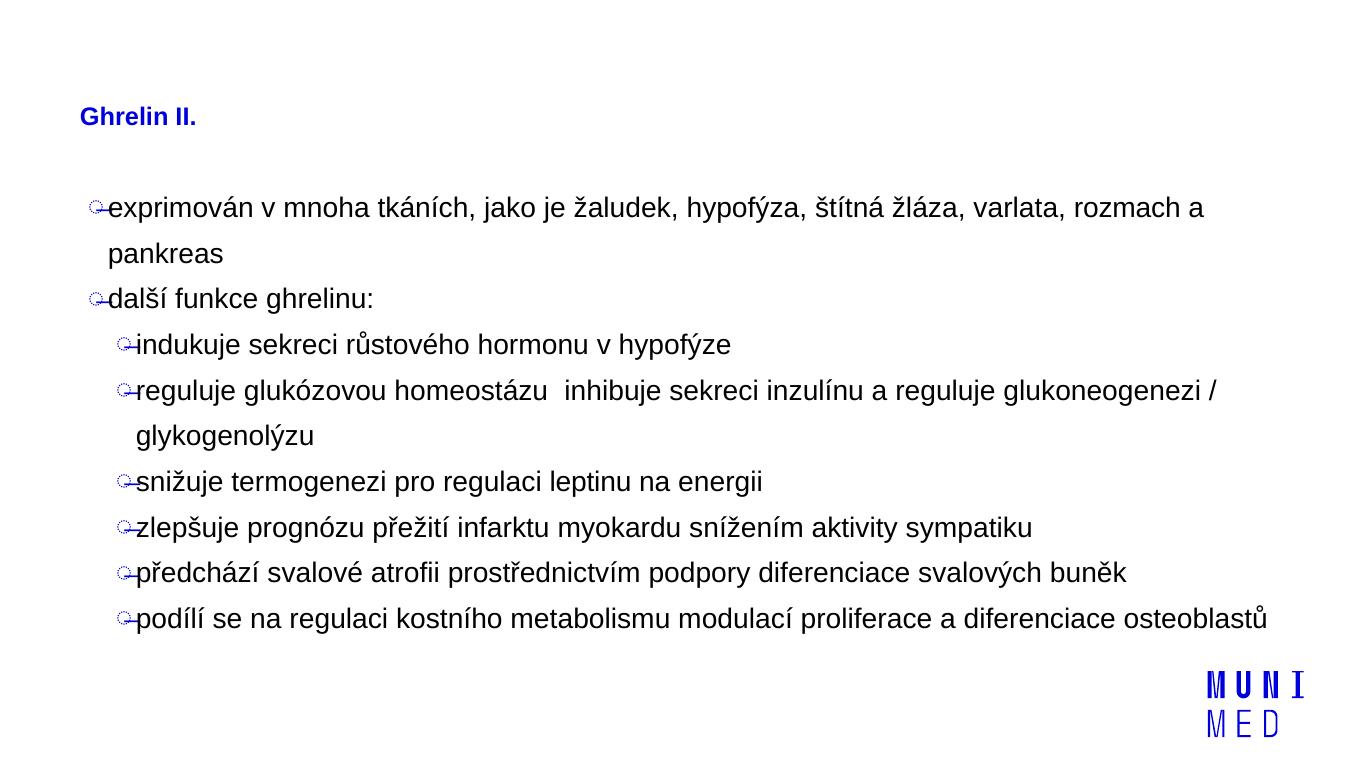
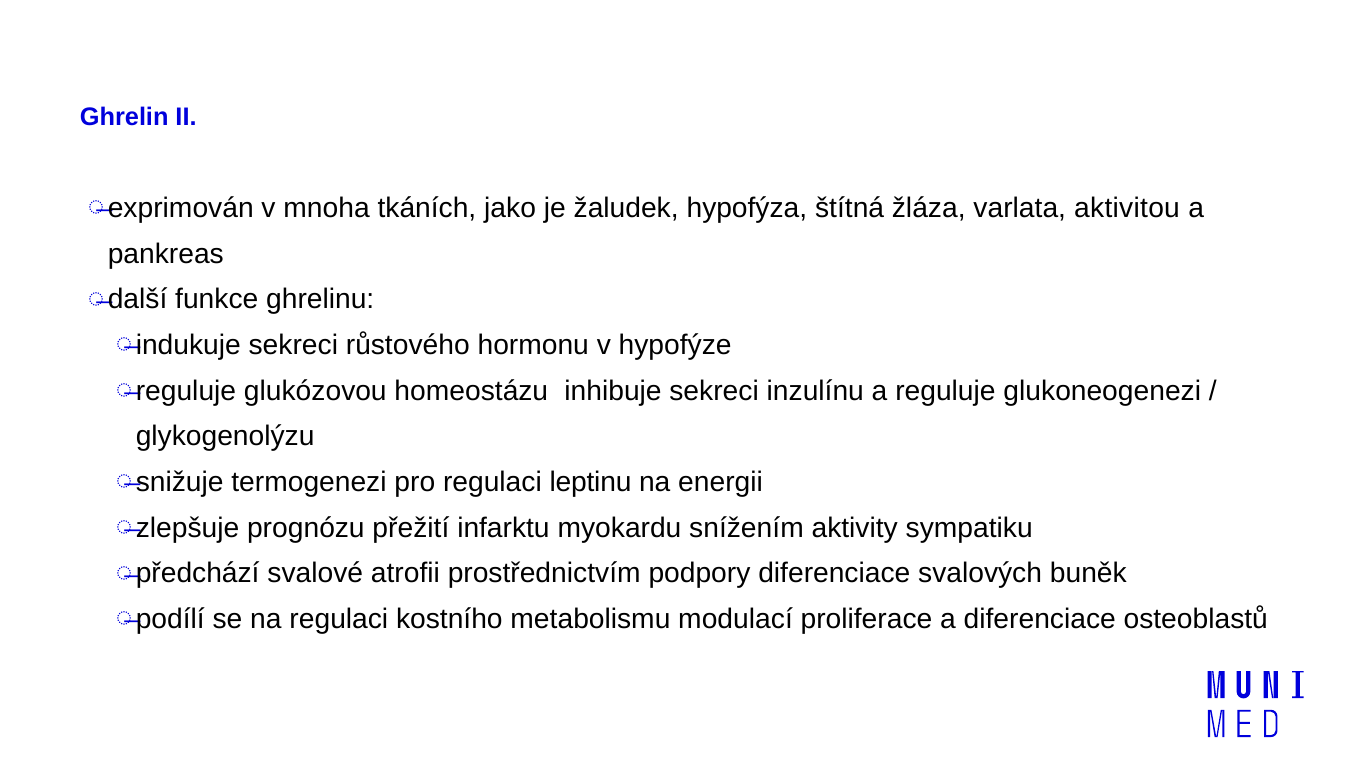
rozmach: rozmach -> aktivitou (1127, 208)
